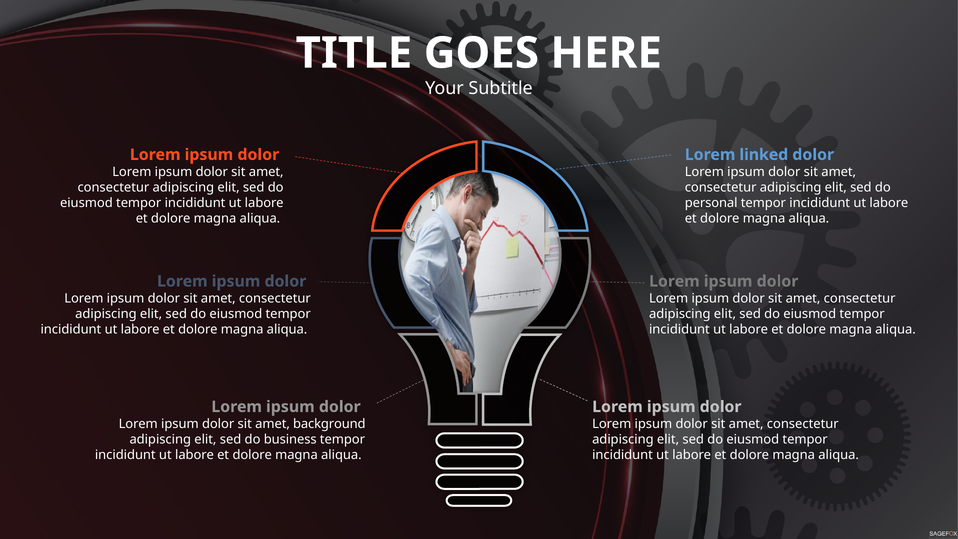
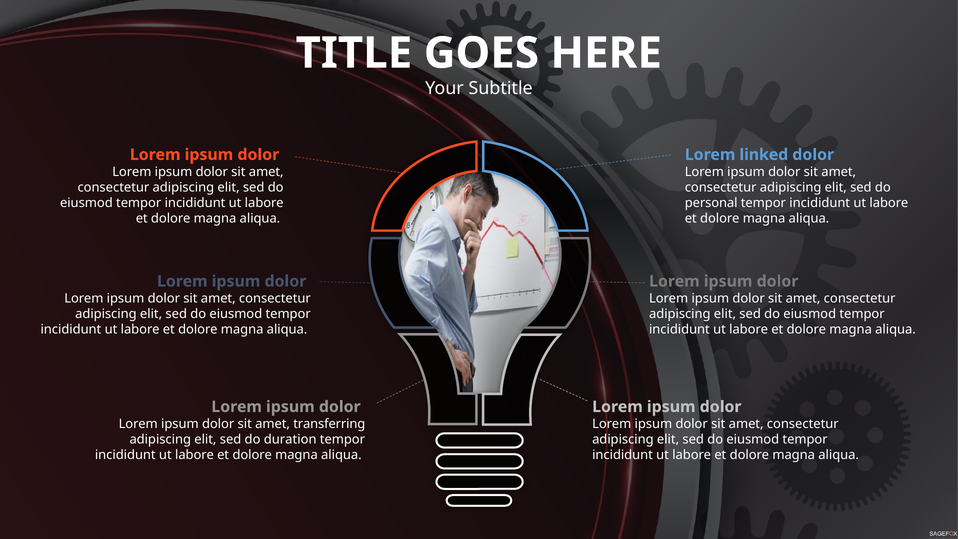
background: background -> transferring (329, 424)
business: business -> duration (290, 439)
